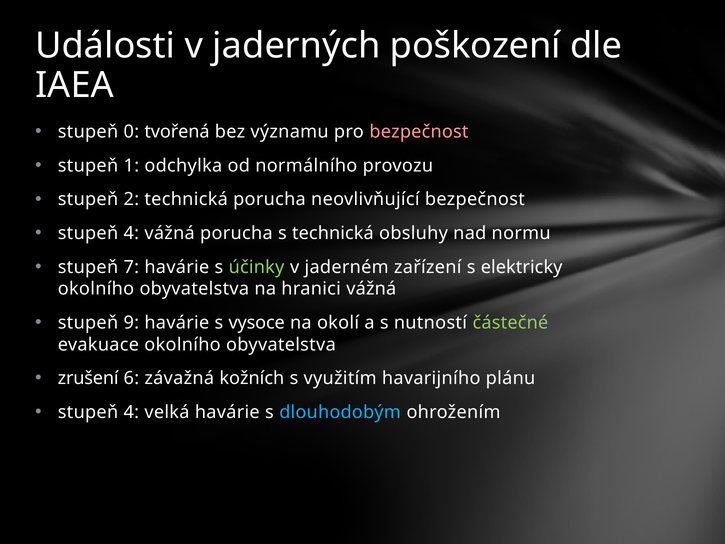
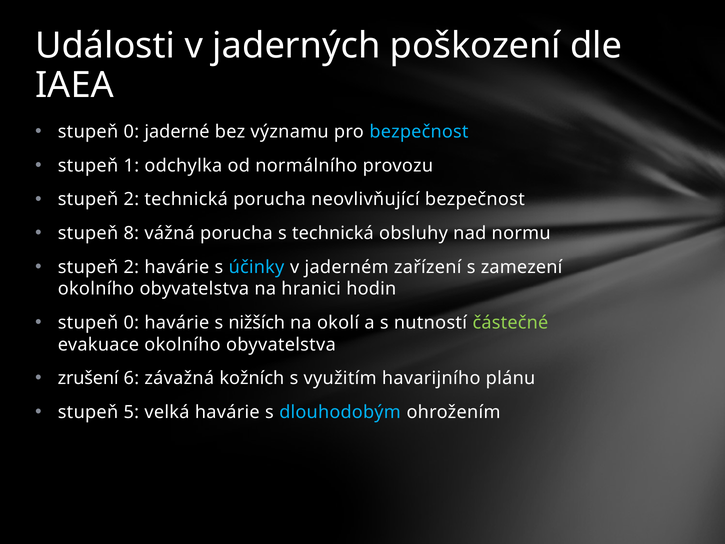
tvořená: tvořená -> jaderné (177, 132)
bezpečnost colour: pink -> light blue (419, 132)
4: 4 -> 8 (131, 233)
7: 7 -> 2 (131, 267)
účinky colour: light green -> light blue (257, 267)
elektricky: elektricky -> zamezení (522, 267)
hranici vážná: vážná -> hodin (371, 289)
9: 9 -> 0 (131, 323)
vysoce: vysoce -> nižších (257, 323)
4: 4 -> 5 (131, 412)
